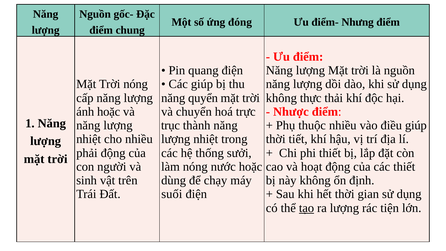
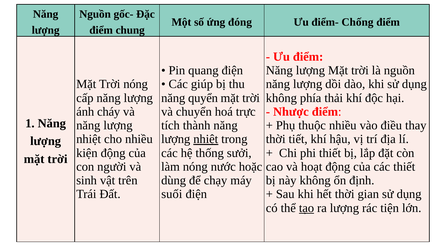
Nhưng: Nhưng -> Chống (357, 22)
thực: thực -> phía (311, 98)
ánh hoặc: hoặc -> cháy (109, 112)
trục: trục -> tích (170, 125)
điều giúp: giúp -> thay (416, 125)
nhiệt underline: none -> present (206, 139)
phải: phải -> kiện (87, 153)
